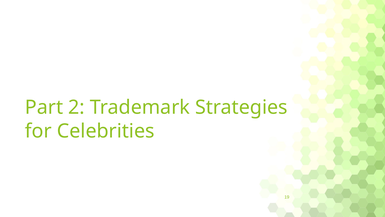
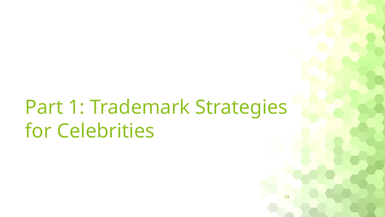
2: 2 -> 1 (76, 107)
